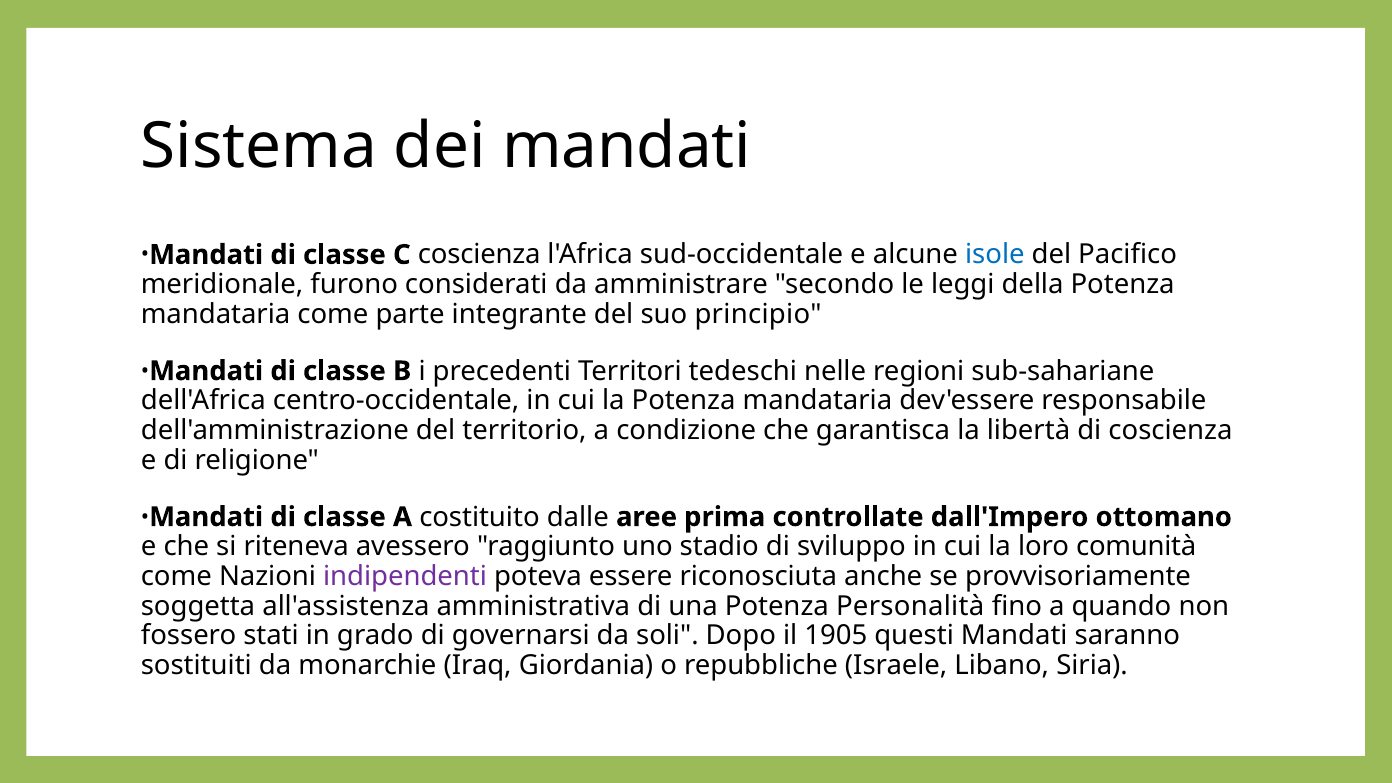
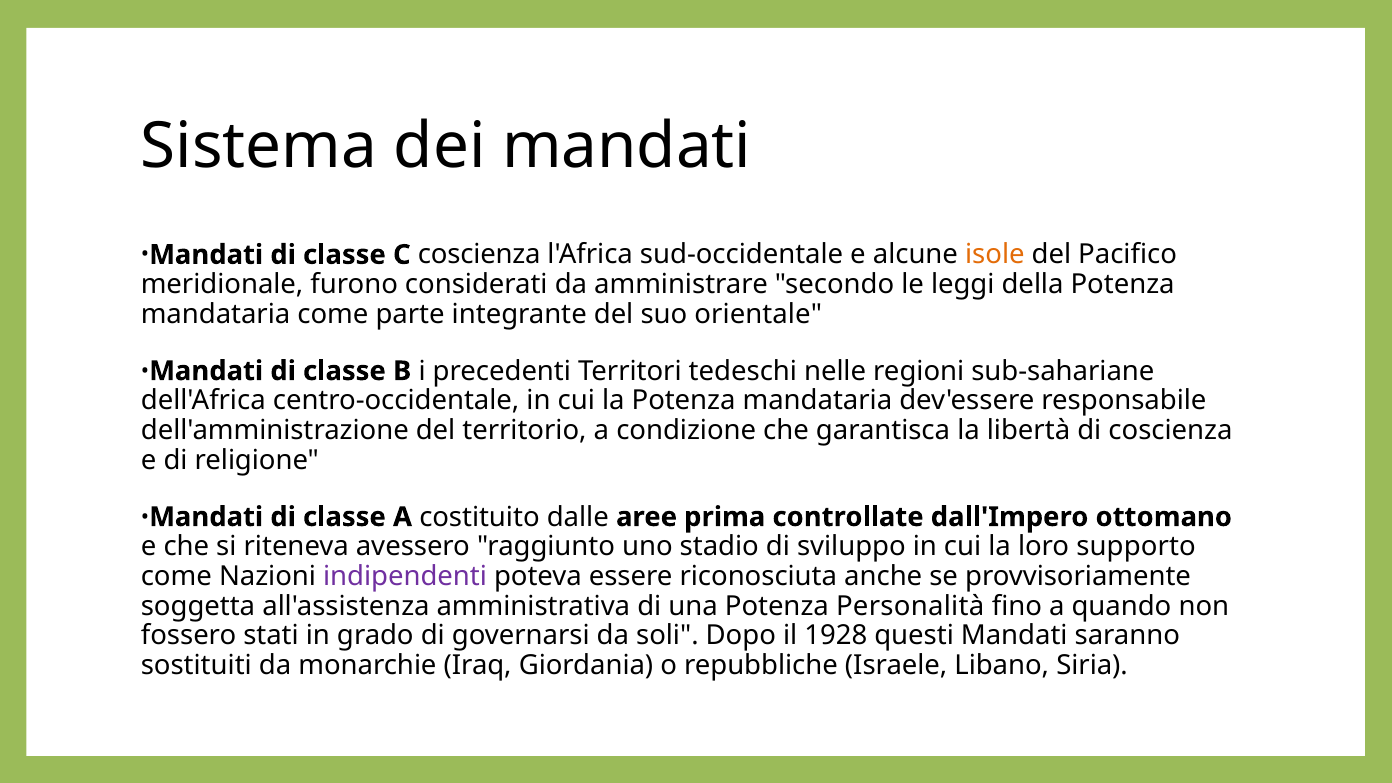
isole colour: blue -> orange (995, 255)
principio: principio -> orientale (758, 314)
comunità: comunità -> supporto (1136, 547)
1905: 1905 -> 1928 (836, 636)
